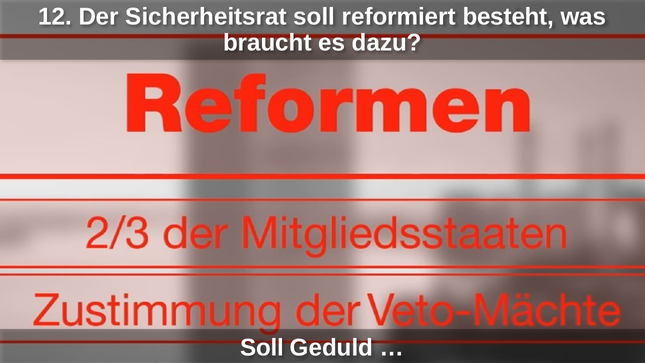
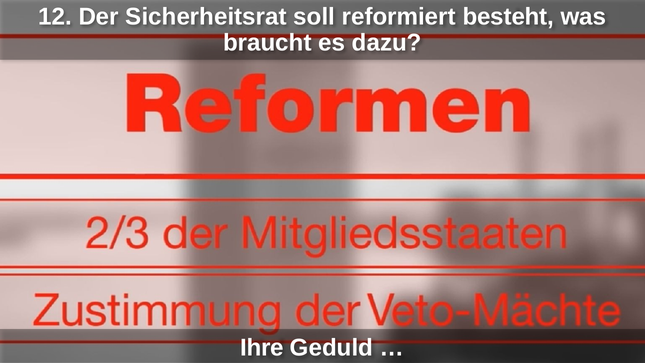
Soll: Soll -> Ihre (262, 347)
